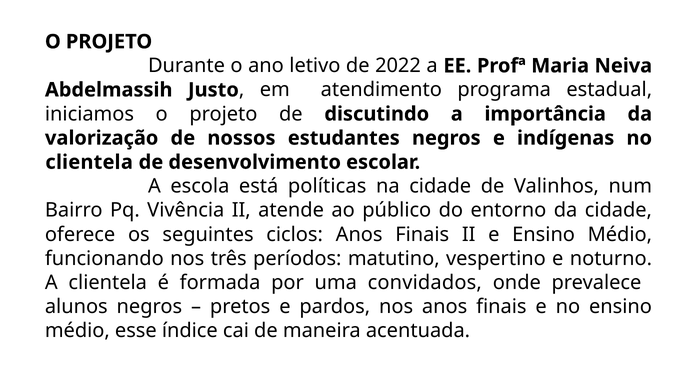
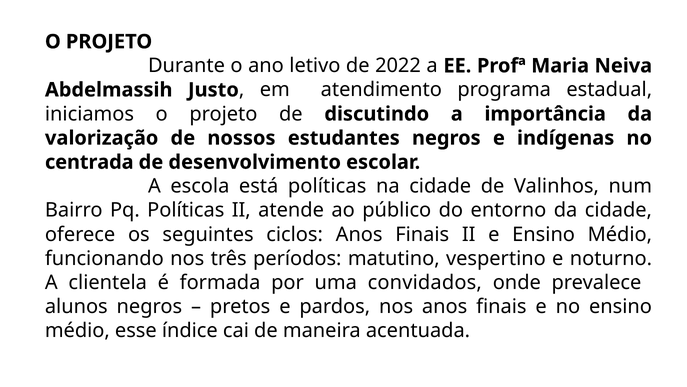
clientela: clientela -> centrada (89, 162)
Pq Vivência: Vivência -> Políticas (186, 210)
